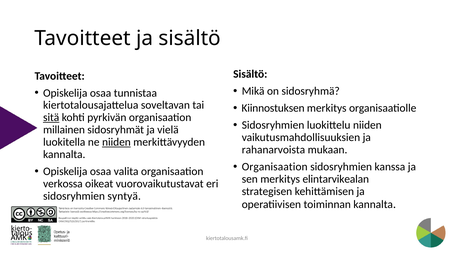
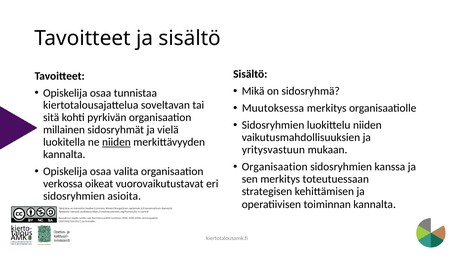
Kiinnostuksen: Kiinnostuksen -> Muutoksessa (273, 108)
sitä underline: present -> none (51, 117)
rahanarvoista: rahanarvoista -> yritysvastuun (273, 149)
elintarvikealan: elintarvikealan -> toteutuessaan (336, 179)
syntyä: syntyä -> asioita (124, 195)
